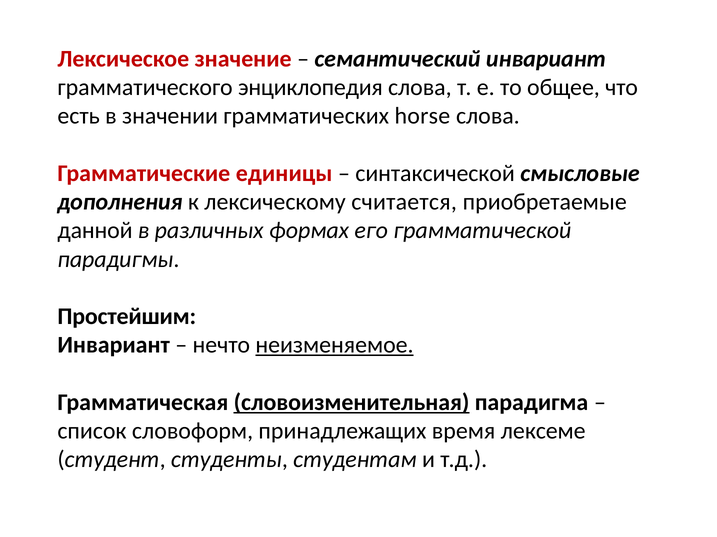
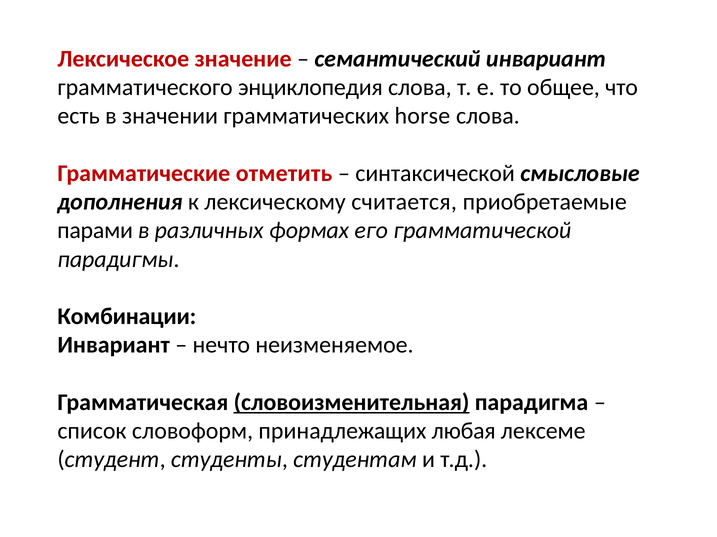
единицы: единицы -> отметить (284, 173)
данной: данной -> парами (95, 231)
Простейшим: Простейшим -> Комбинации (127, 317)
неизменяемое underline: present -> none (335, 346)
время: время -> любая (464, 432)
